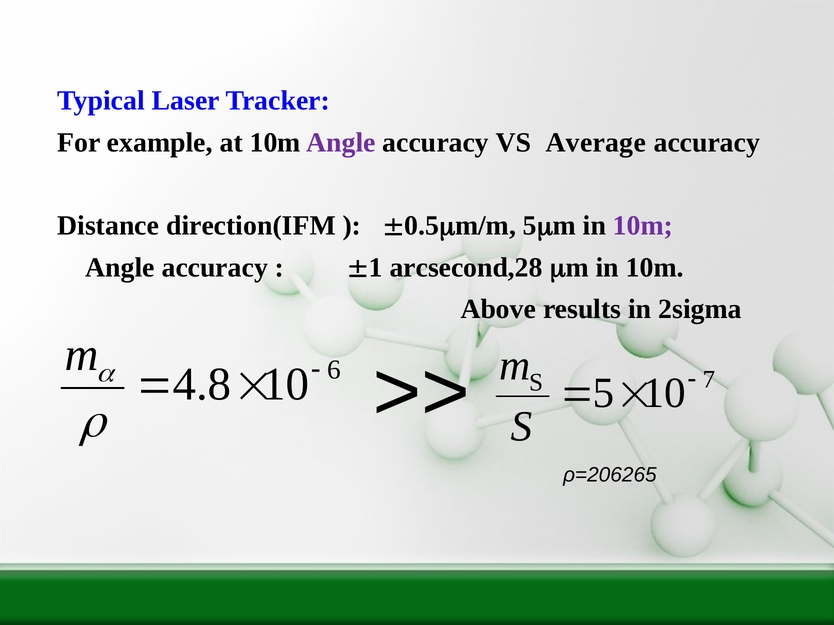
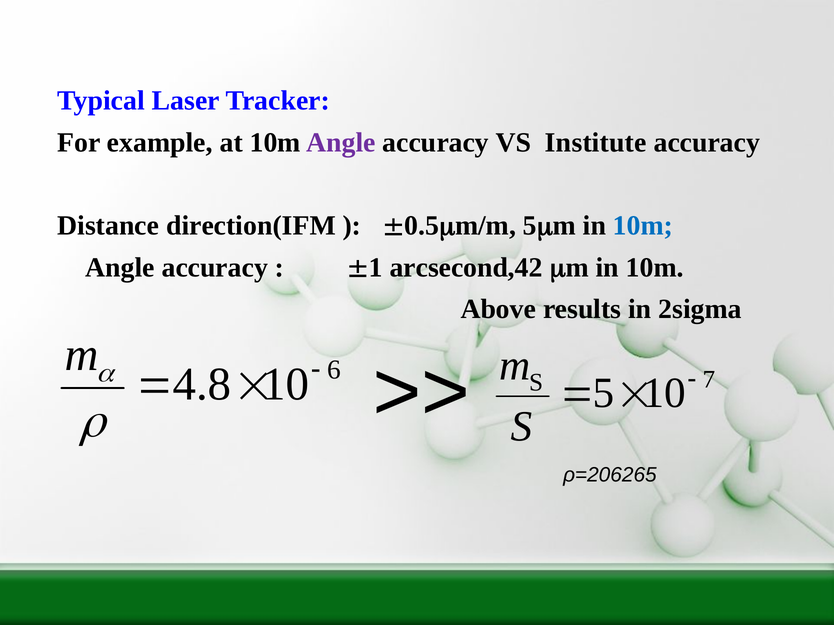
Average: Average -> Institute (596, 142)
10m colour: purple -> blue (643, 226)
arcsecond,28: arcsecond,28 -> arcsecond,42 (466, 268)
